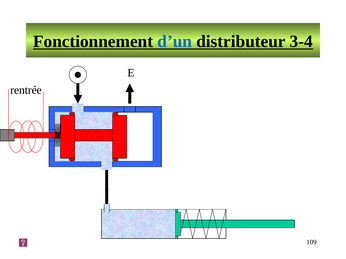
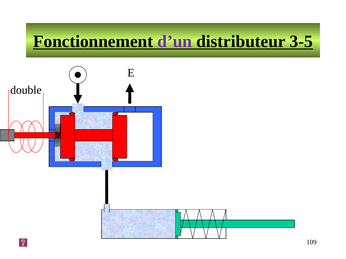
d’un colour: blue -> purple (175, 42)
3-4: 3-4 -> 3-5 (301, 42)
rentrée: rentrée -> double (26, 90)
